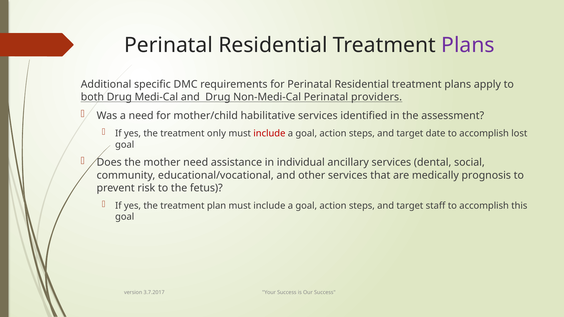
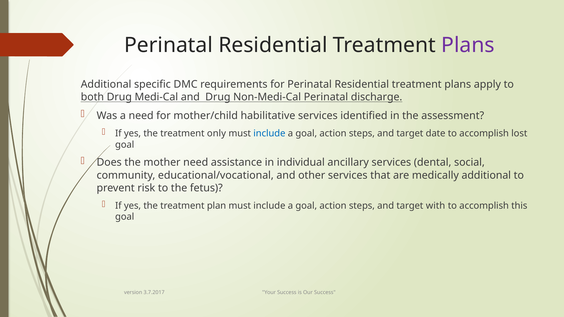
providers: providers -> discharge (377, 97)
include colour: red -> blue (269, 133)
medically prognosis: prognosis -> additional (486, 175)
staff: staff -> with (436, 206)
